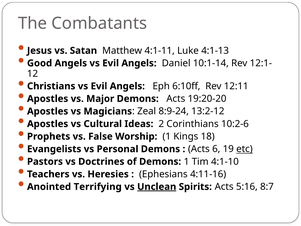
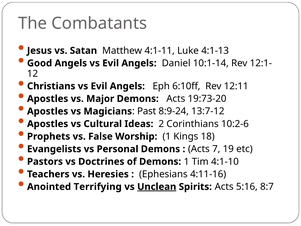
19:20-20: 19:20-20 -> 19:73-20 (207, 99)
Zeal: Zeal -> Past (147, 111)
13:2-12: 13:2-12 -> 13:7-12 (208, 111)
6: 6 -> 7 (216, 149)
etc underline: present -> none (244, 149)
